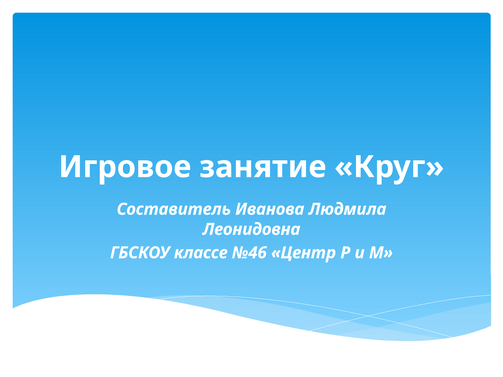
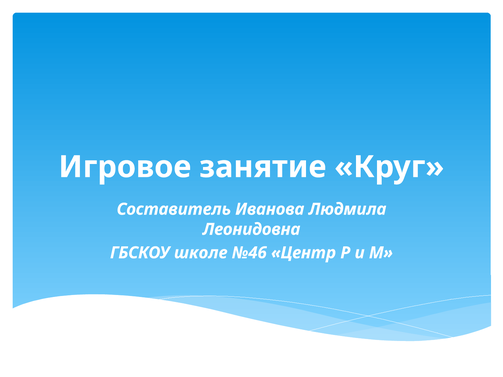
классе: классе -> школе (201, 253)
